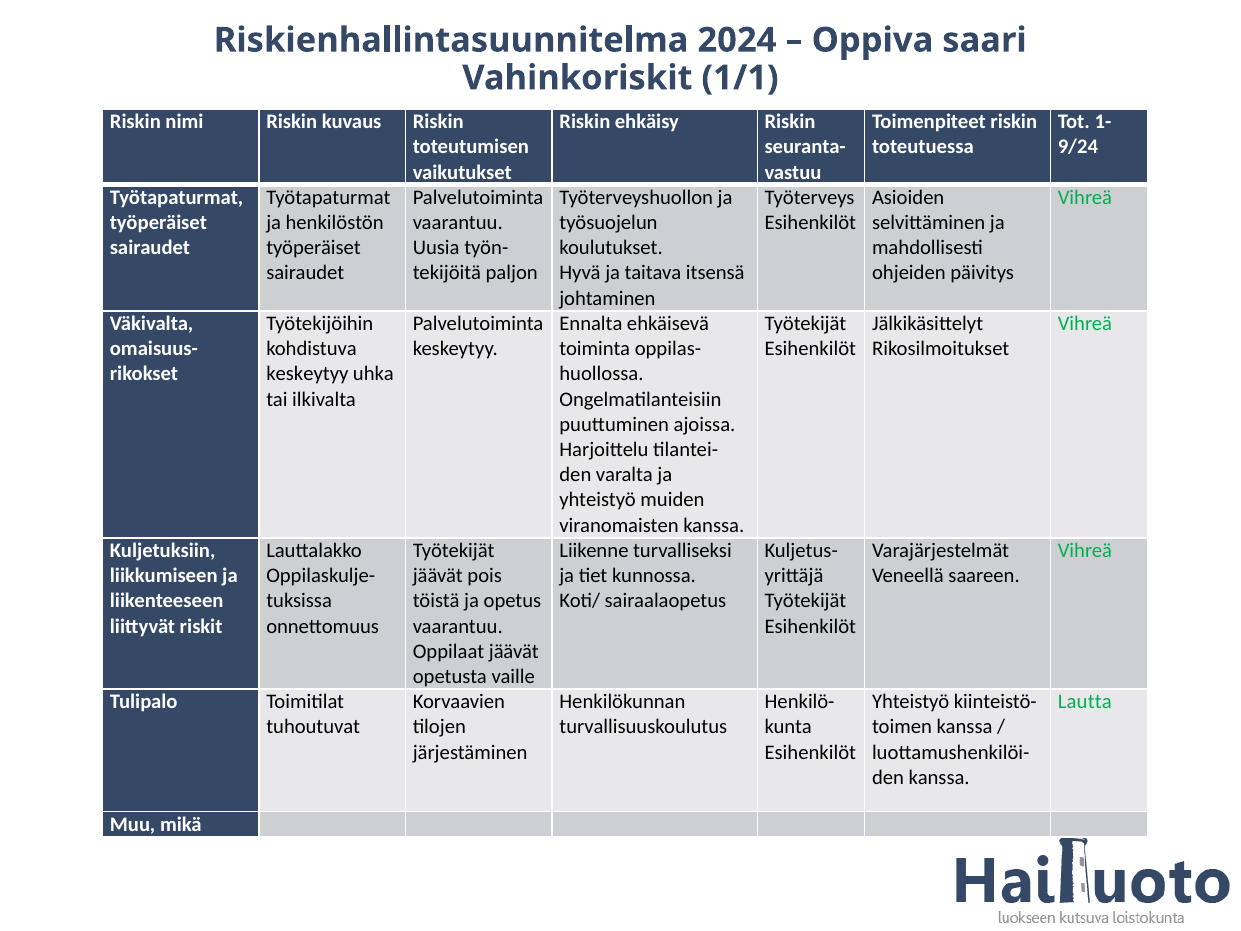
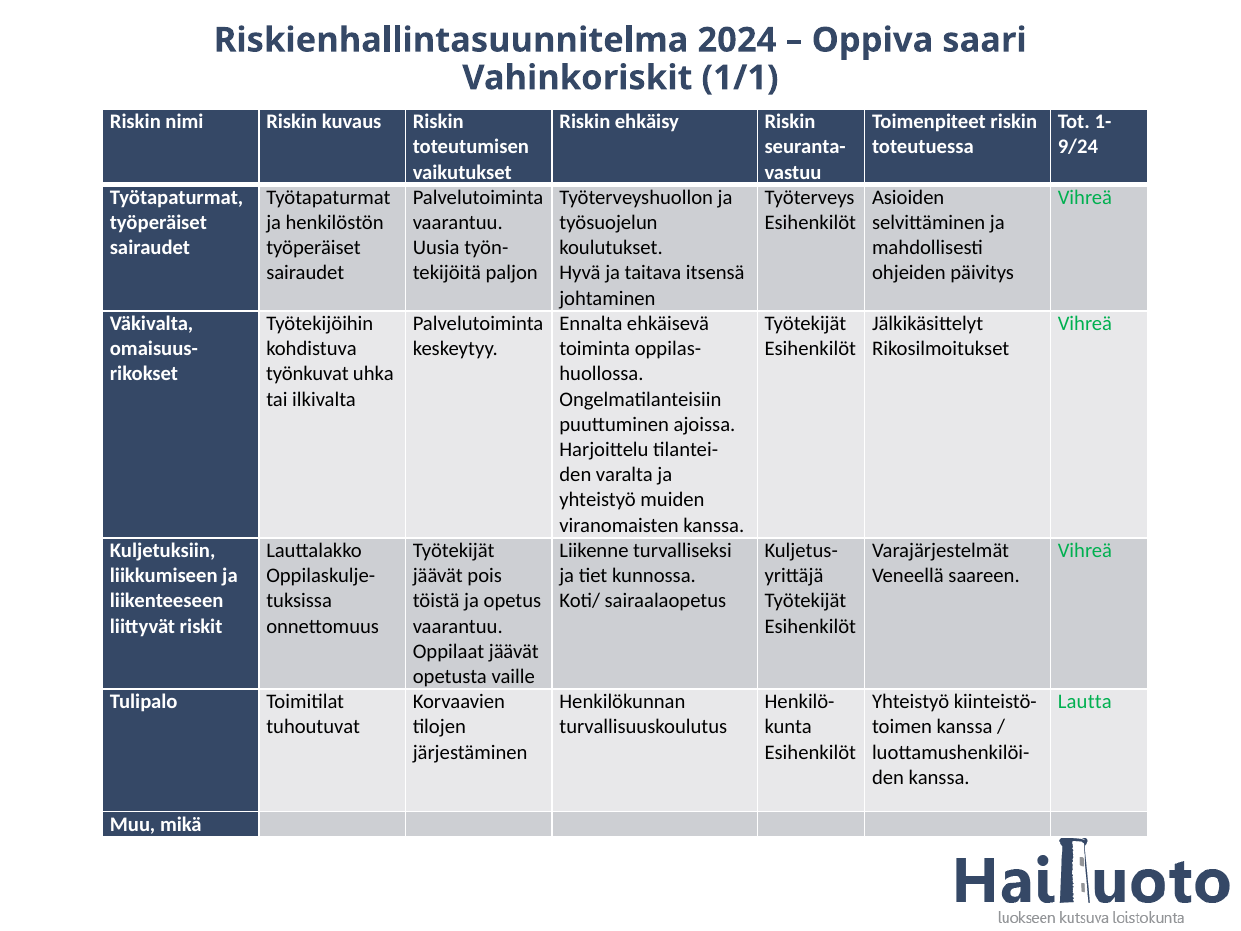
keskeytyy: keskeytyy -> työnkuvat (307, 374)
